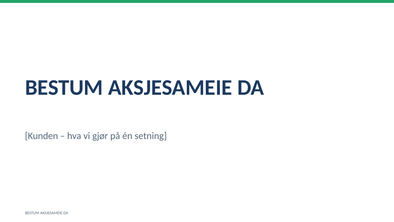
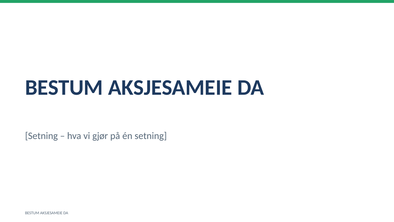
Kunden: Kunden -> Setning (41, 136)
